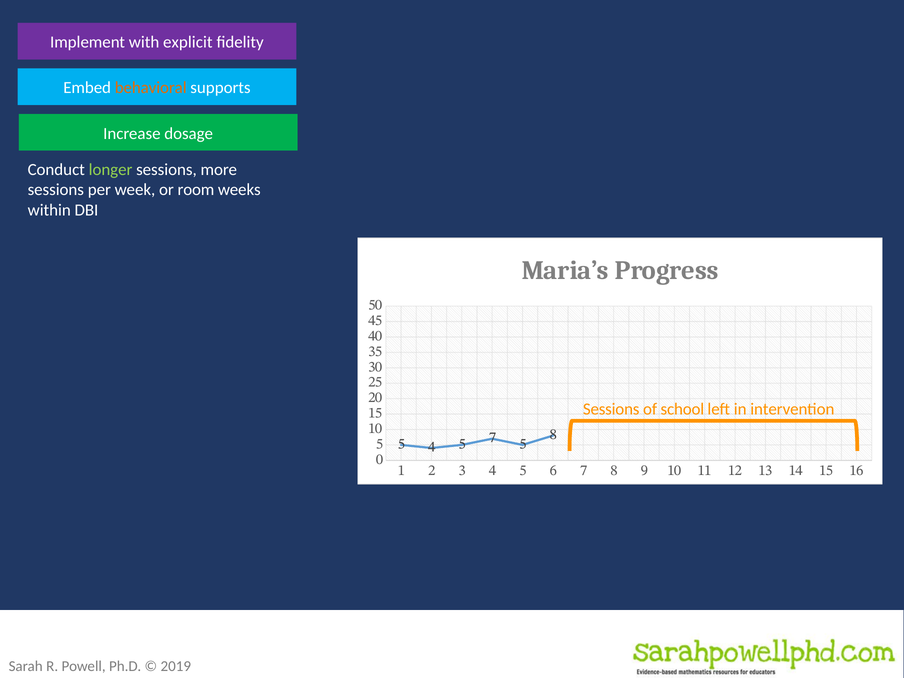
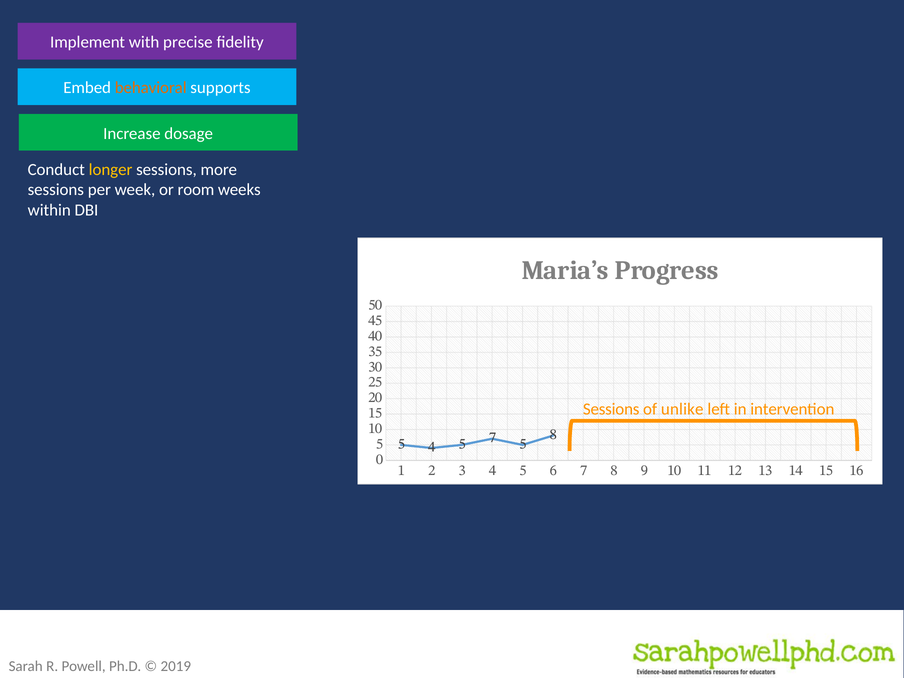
explicit: explicit -> precise (188, 42)
longer colour: light green -> yellow (111, 170)
school: school -> unlike (682, 409)
